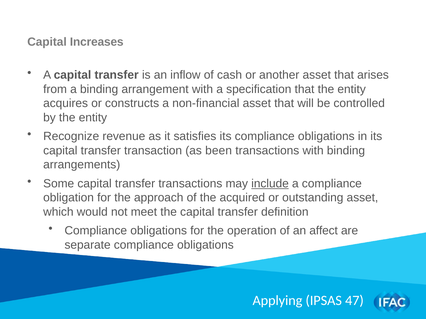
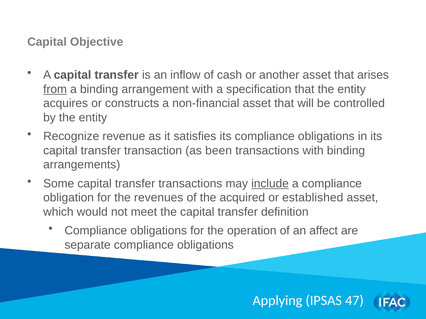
Increases: Increases -> Objective (97, 42)
from underline: none -> present (55, 89)
approach: approach -> revenues (159, 198)
outstanding: outstanding -> established (313, 198)
